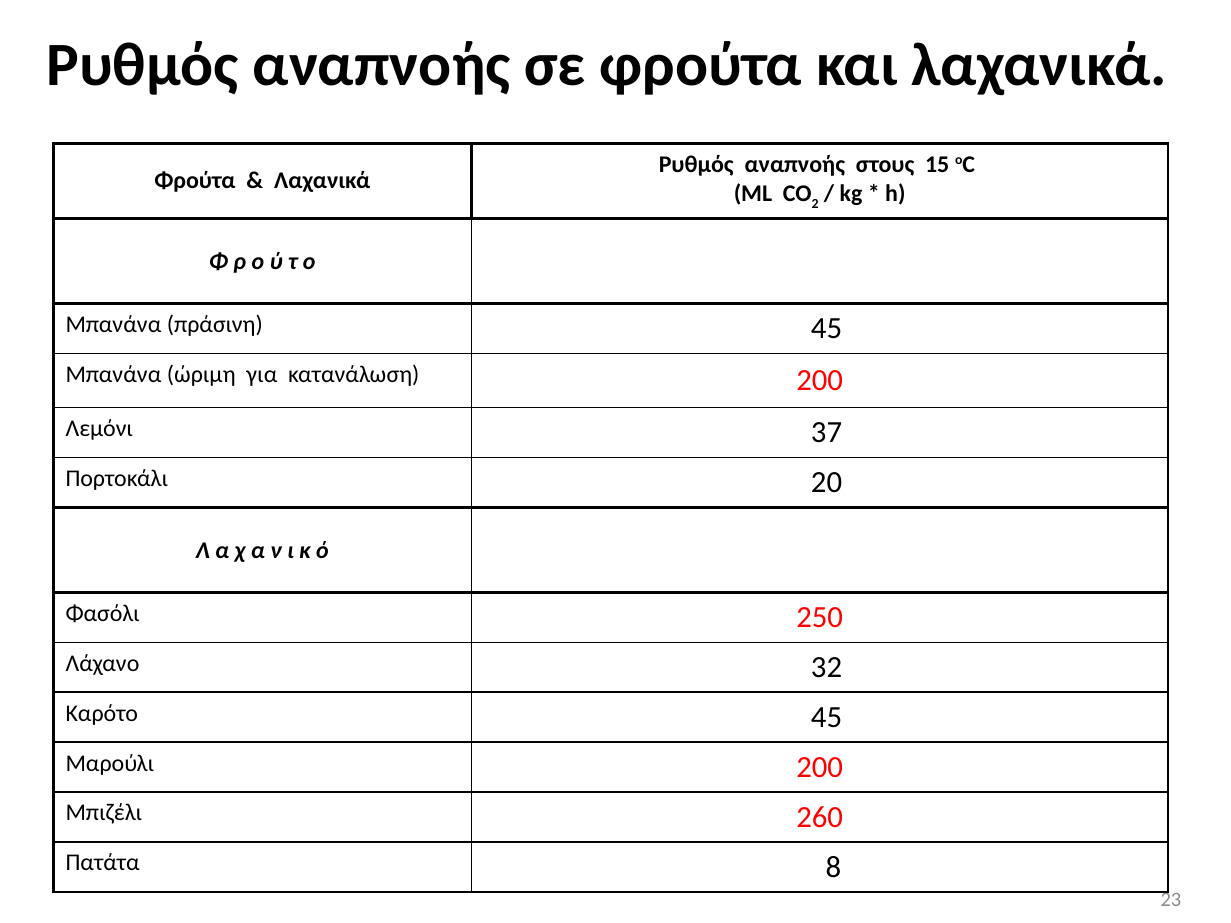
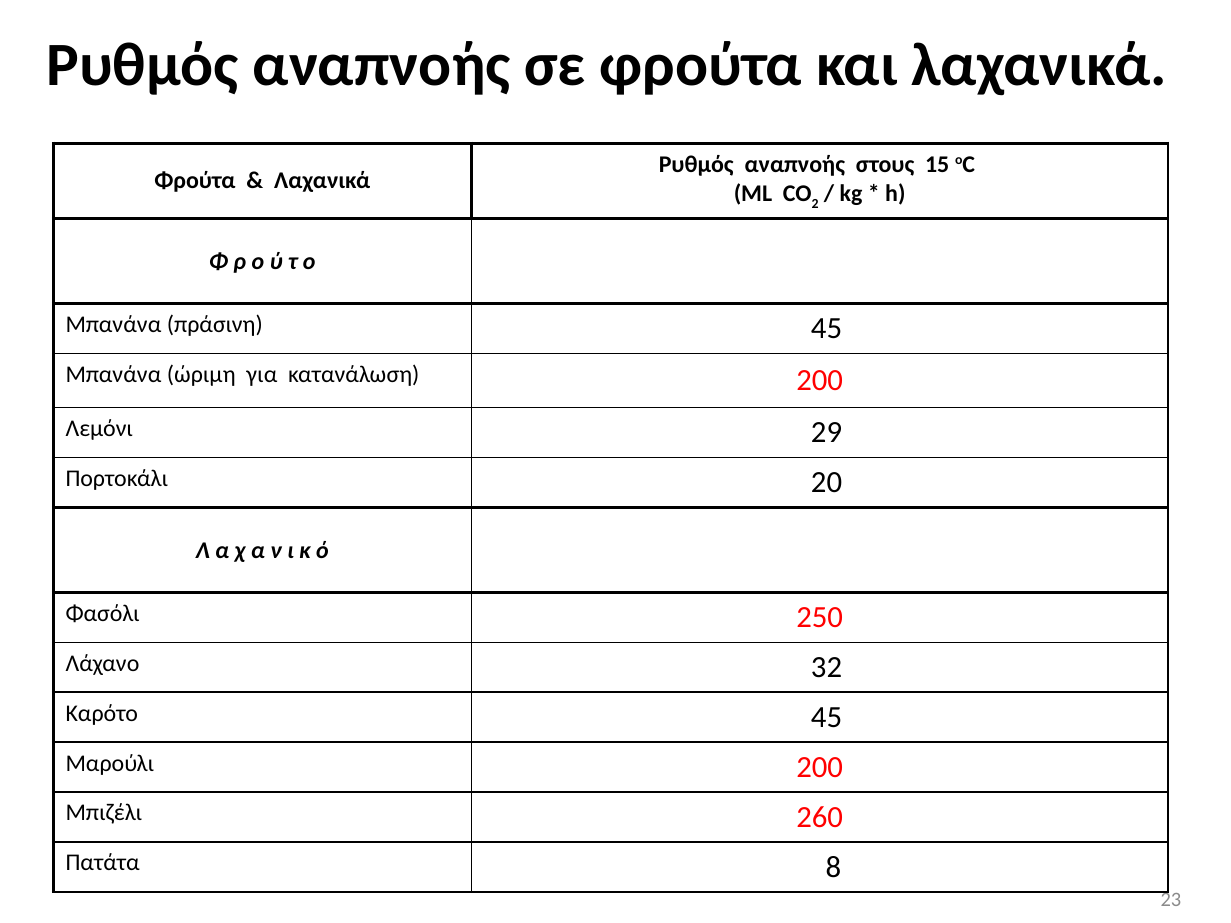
37: 37 -> 29 (827, 433)
